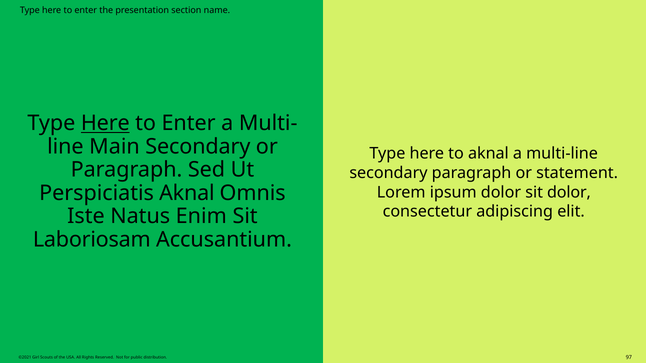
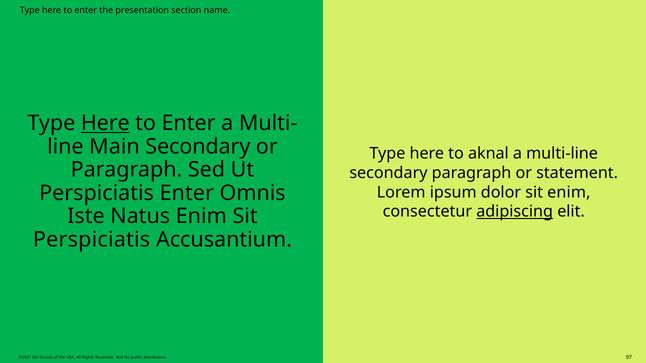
Perspiciatis Aknal: Aknal -> Enter (187, 193)
sit dolor: dolor -> enim (569, 192)
adipiscing underline: none -> present (515, 212)
Laboriosam: Laboriosam -> Perspiciatis (92, 240)
